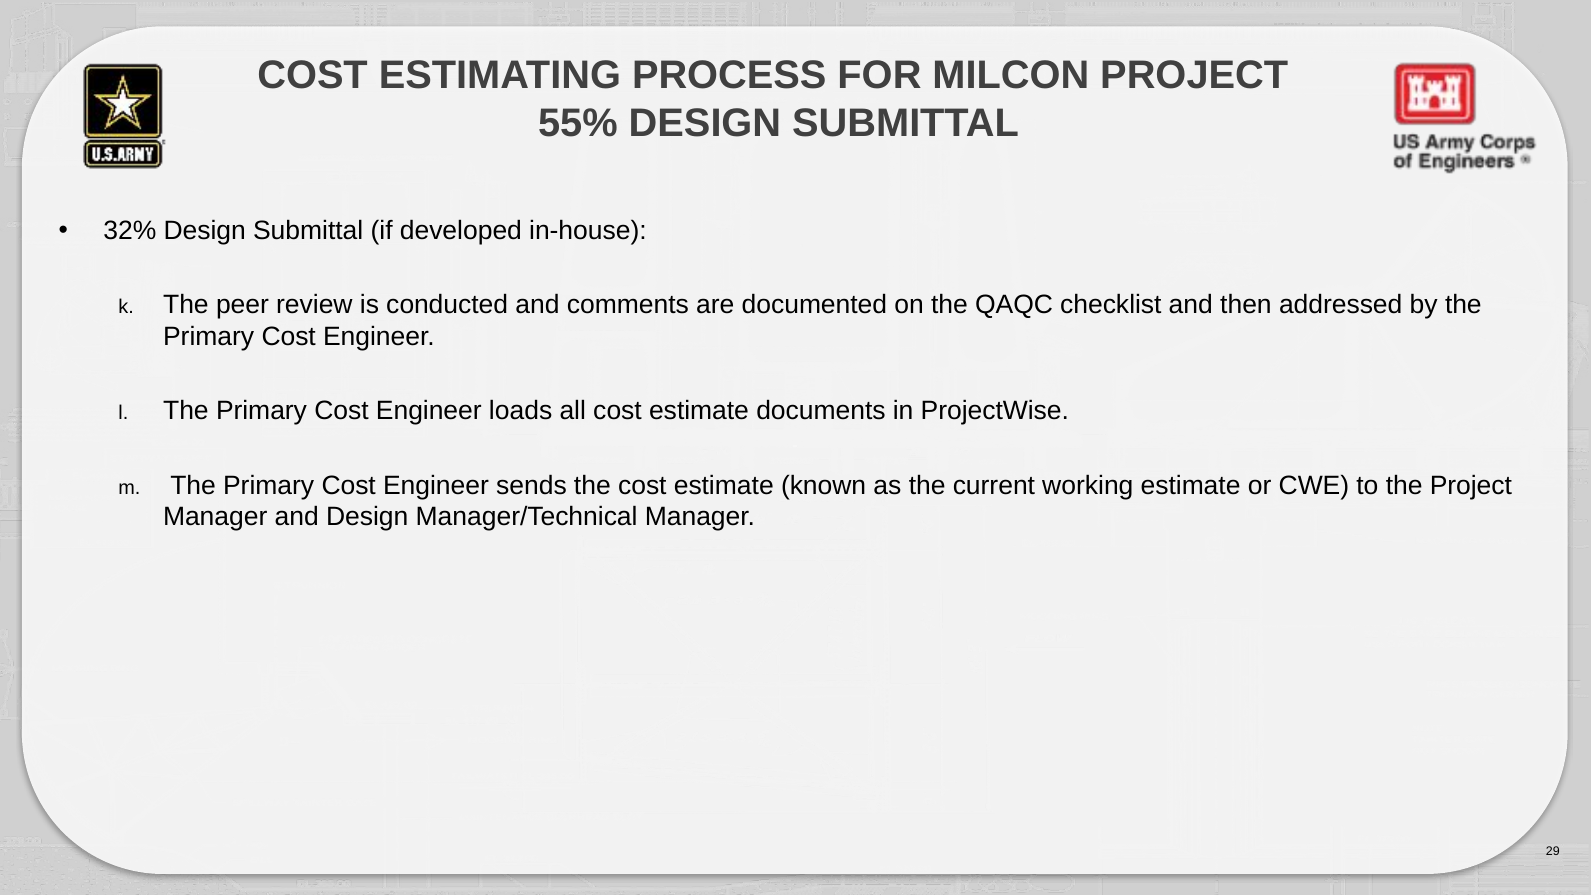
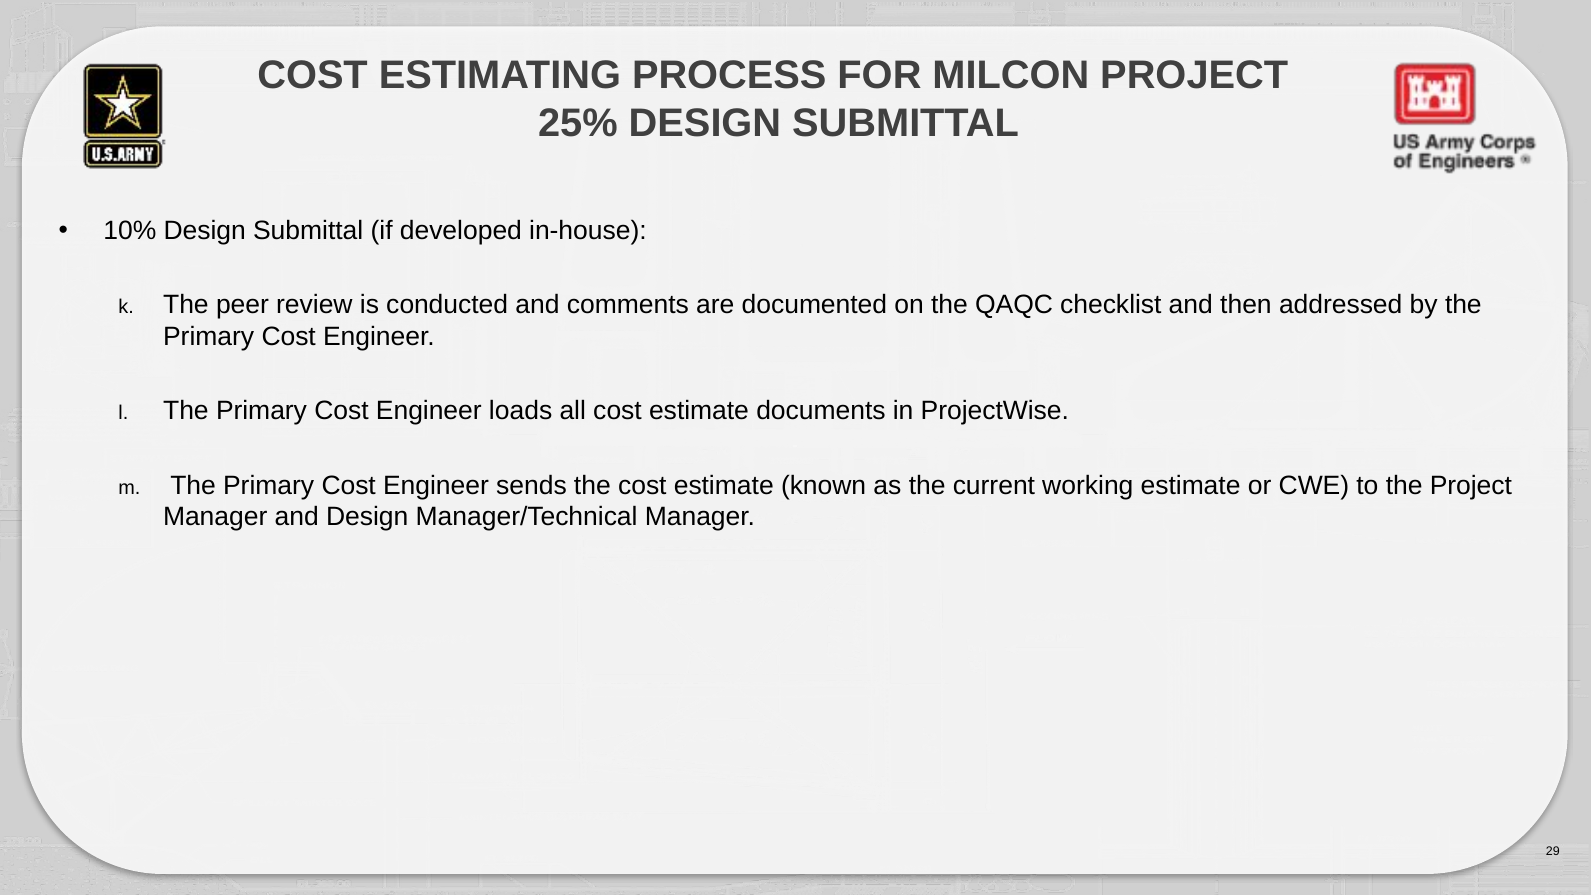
55%: 55% -> 25% (578, 123)
32%: 32% -> 10% (130, 231)
